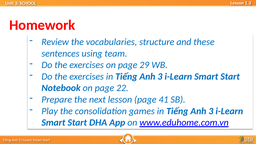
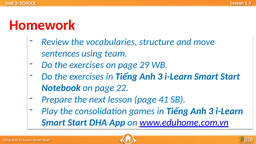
these: these -> move (204, 42)
